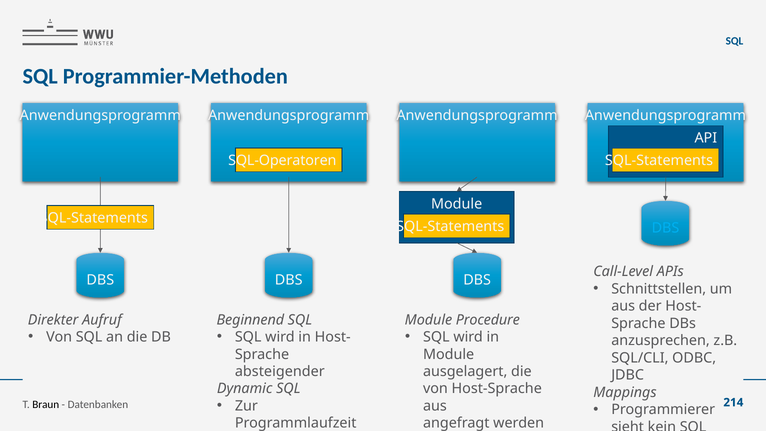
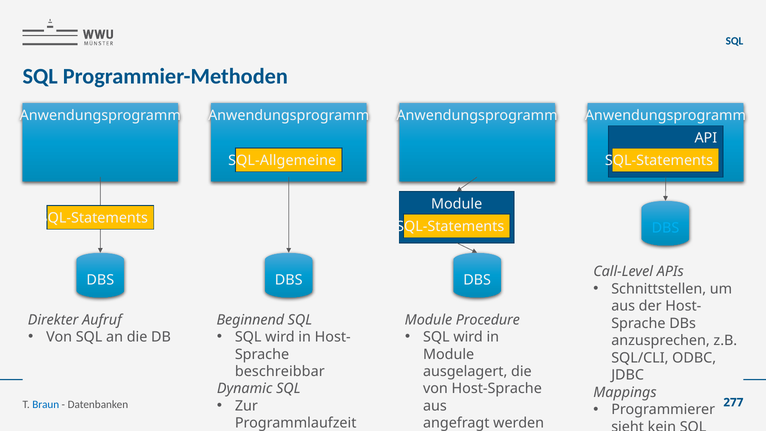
SQL-Operatoren: SQL-Operatoren -> SQL-Allgemeine (282, 160)
absteigender: absteigender -> beschreibbar (280, 371)
Braun colour: black -> blue (46, 404)
214: 214 -> 277 (733, 402)
